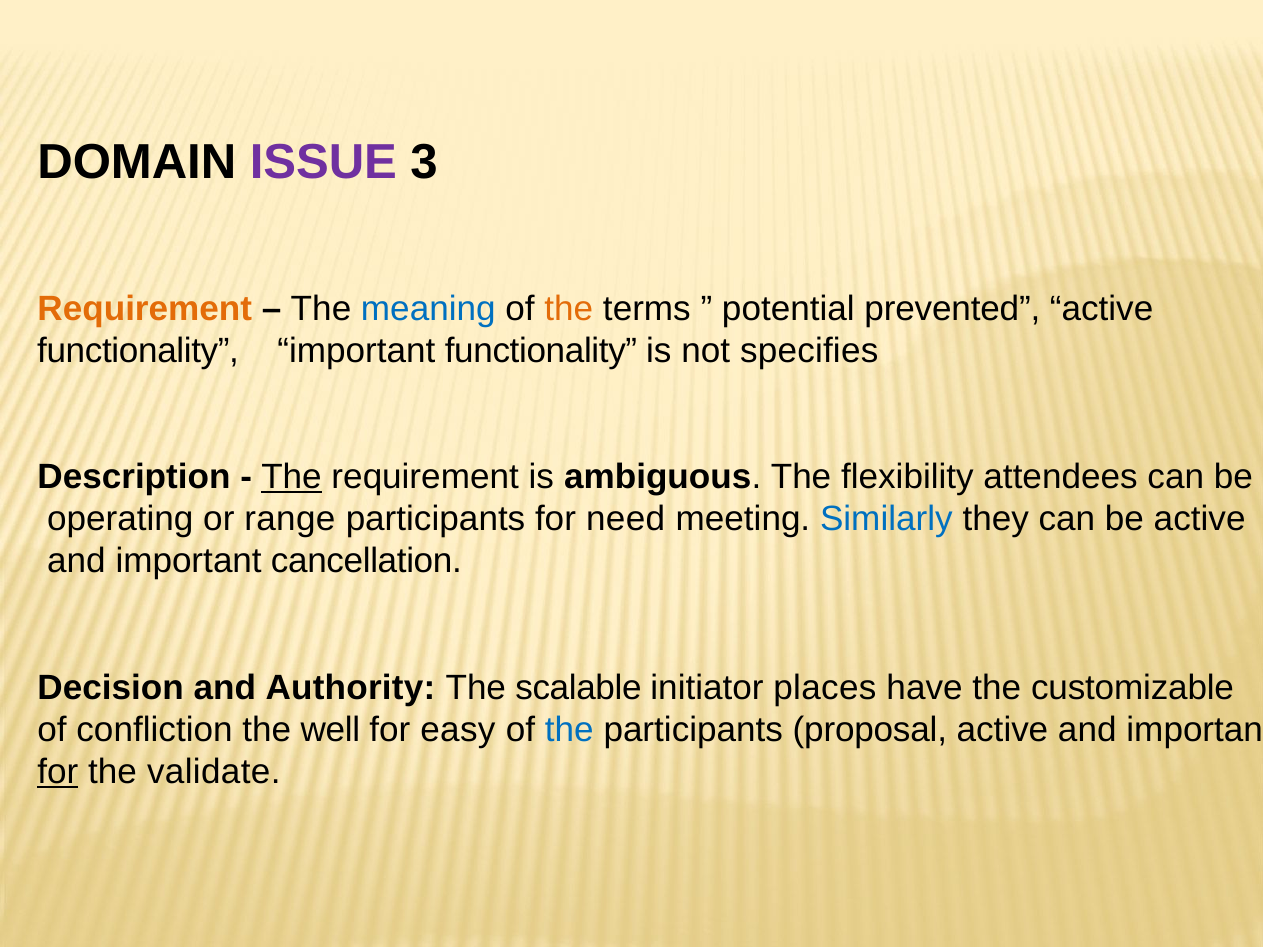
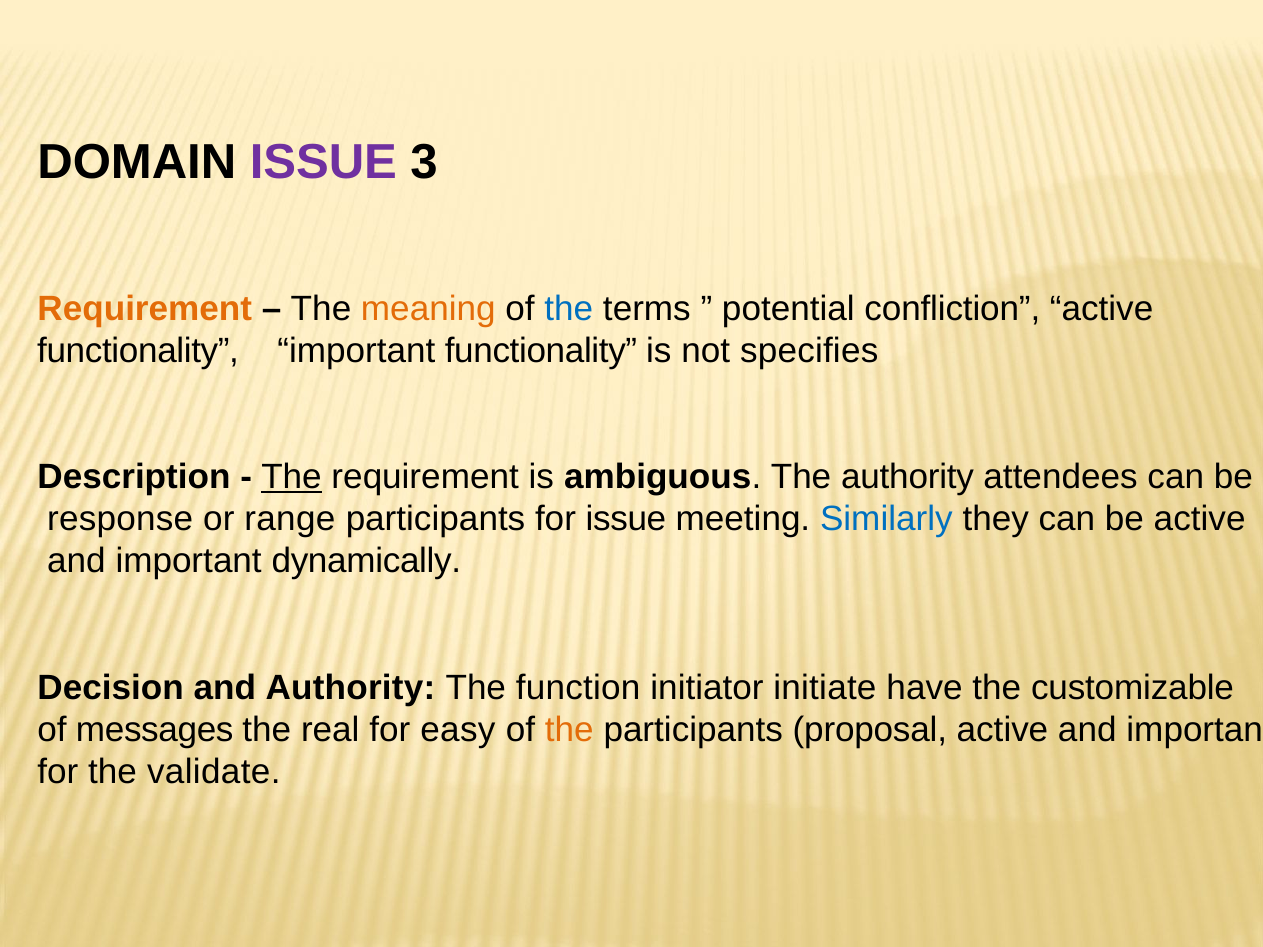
meaning colour: blue -> orange (428, 309)
the colour: orange -> blue (569, 309)
prevented: prevented -> confliction (952, 309)
The flexibility: flexibility -> authority (908, 477)
operating: operating -> response (120, 519)
for need: need -> issue (626, 519)
cancellation: cancellation -> dynamically (366, 562)
scalable: scalable -> function (578, 688)
places: places -> initiate (825, 688)
confliction: confliction -> messages (155, 730)
well: well -> real (330, 730)
the colour: blue -> orange (569, 730)
for underline: present -> none (58, 772)
